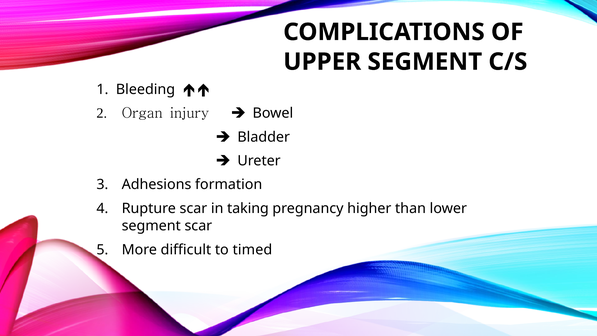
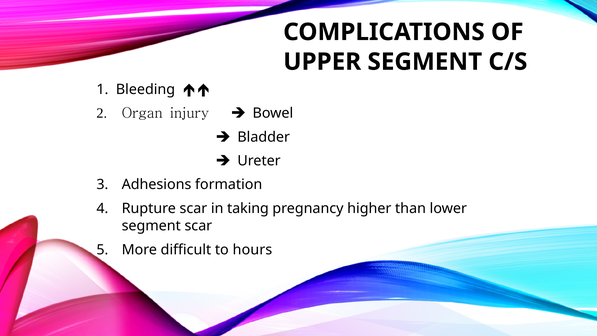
timed: timed -> hours (252, 250)
